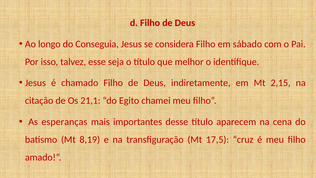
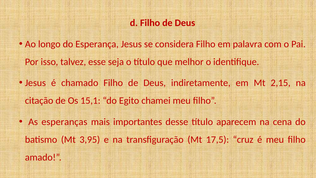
Conseguia: Conseguia -> Esperança (97, 44)
sábado: sábado -> palavra (247, 44)
21,1: 21,1 -> 15,1 (90, 101)
8,19: 8,19 -> 3,95 (90, 139)
